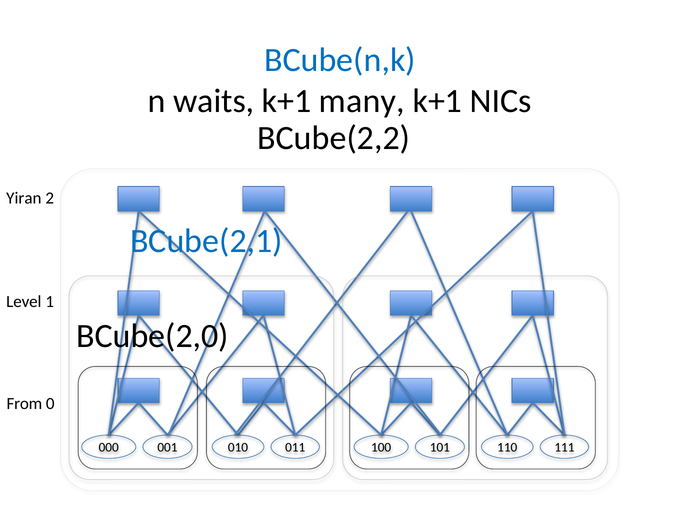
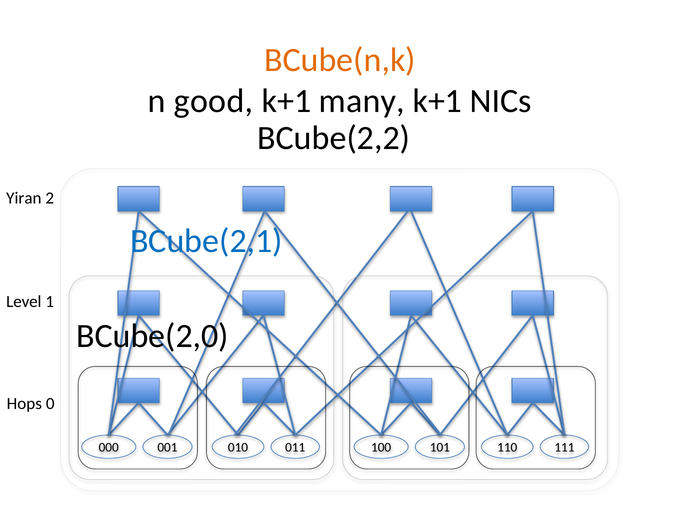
BCube(n,k colour: blue -> orange (340, 60)
waits: waits -> good (214, 101)
From: From -> Hops (24, 404)
